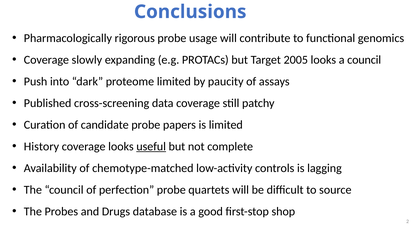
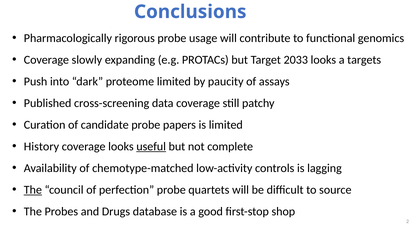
2005: 2005 -> 2033 (296, 60)
a council: council -> targets (364, 60)
The underline: none -> present (33, 190)
